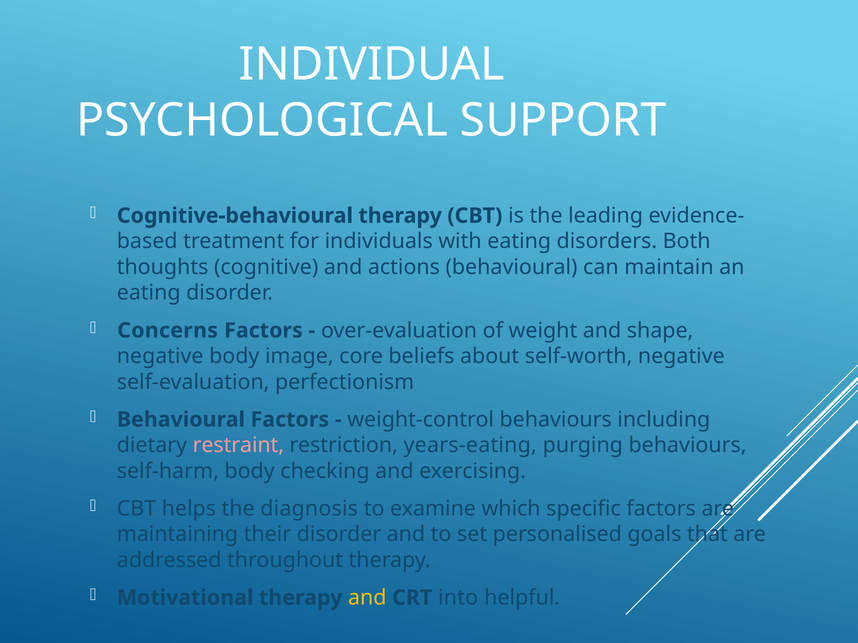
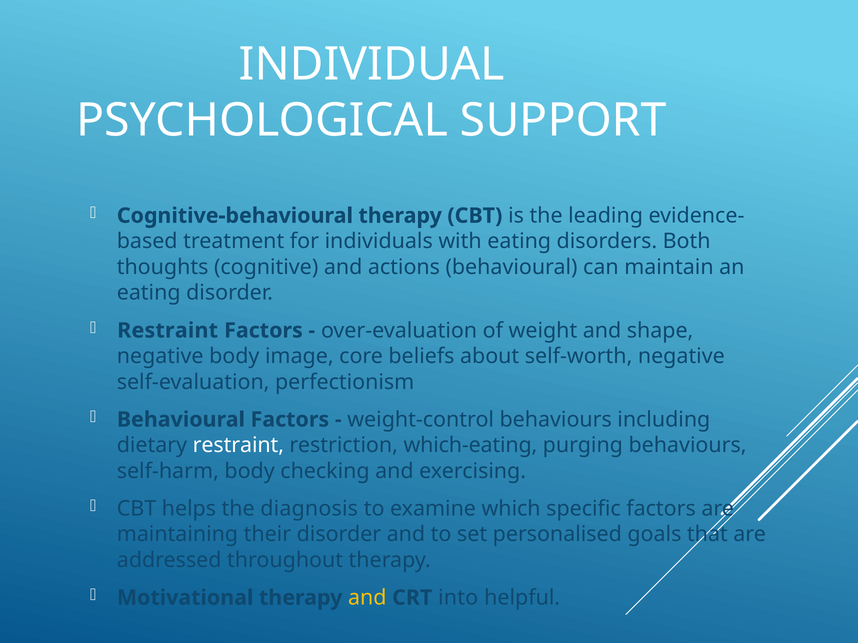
Concerns: Concerns -> Restraint (168, 331)
restraint colour: pink -> white (238, 446)
years-eating: years-eating -> which-eating (470, 446)
